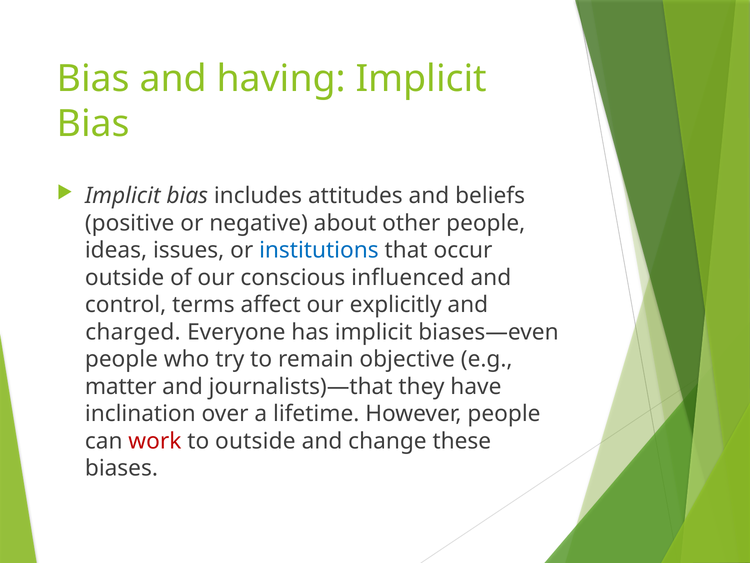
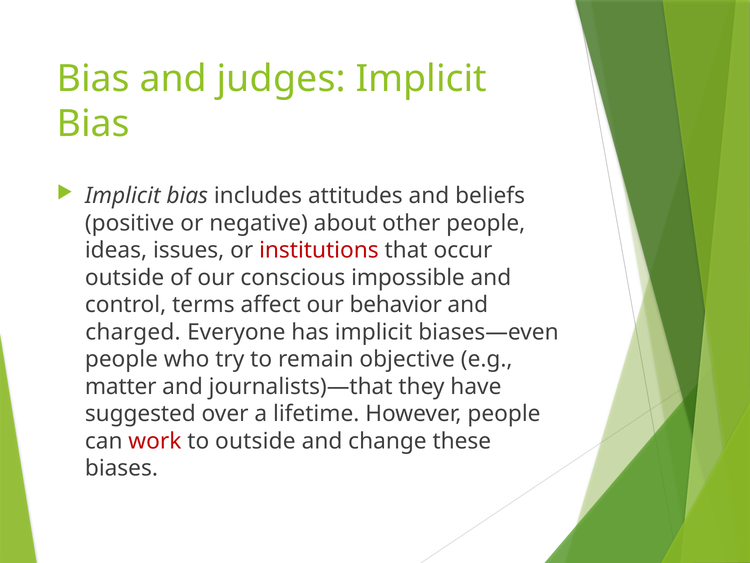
having: having -> judges (281, 79)
institutions colour: blue -> red (319, 250)
influenced: influenced -> impossible (408, 277)
explicitly: explicitly -> behavior (396, 305)
inclination: inclination -> suggested (140, 414)
